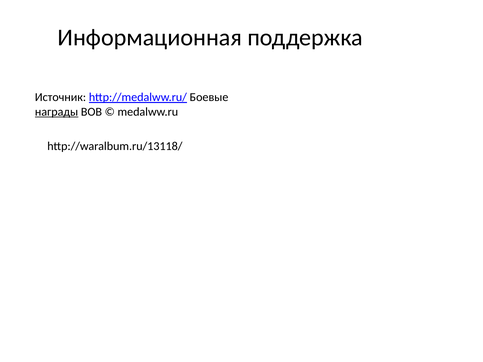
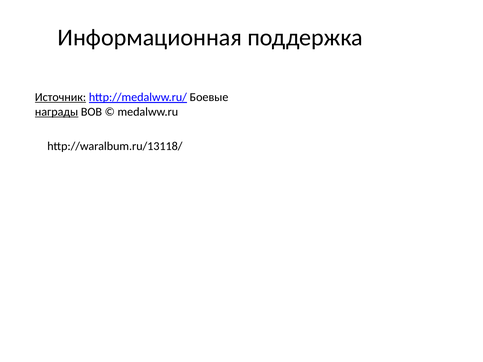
Источник underline: none -> present (61, 97)
